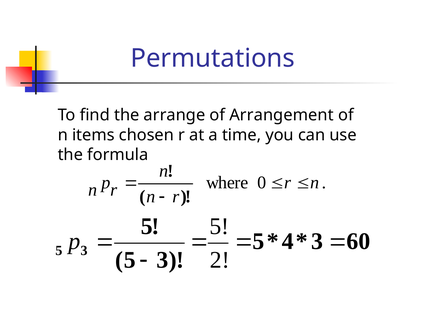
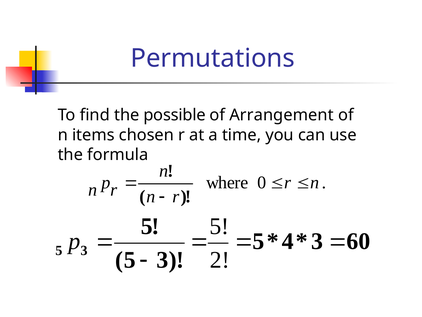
arrange: arrange -> possible (175, 115)
